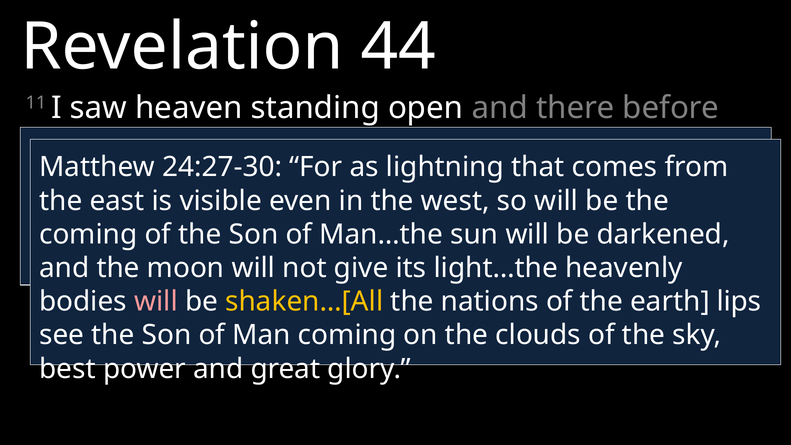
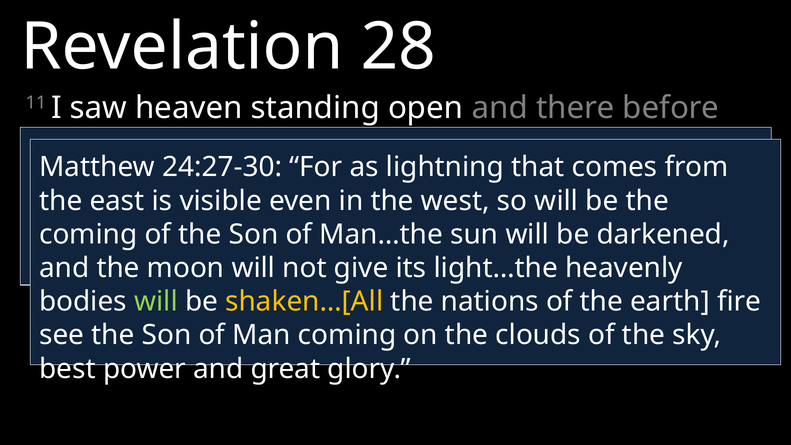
44: 44 -> 28 (398, 47)
will colour: pink -> light green (156, 302)
earth lips: lips -> fire (739, 302)
